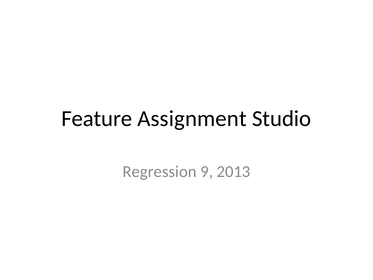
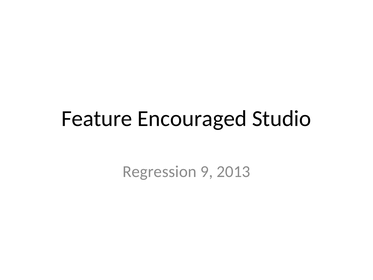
Assignment: Assignment -> Encouraged (192, 118)
